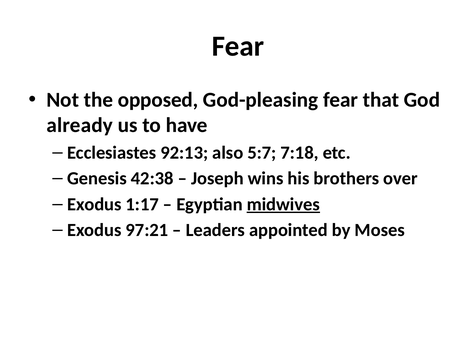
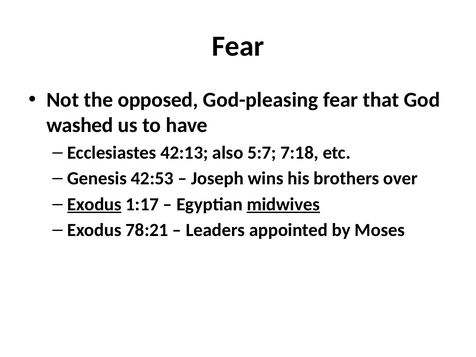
already: already -> washed (80, 125)
92:13: 92:13 -> 42:13 (184, 153)
42:38: 42:38 -> 42:53 (152, 178)
Exodus underline: none -> present (94, 204)
97:21: 97:21 -> 78:21 (147, 230)
